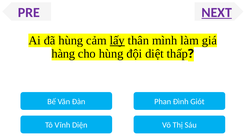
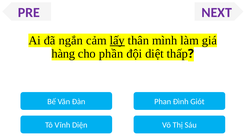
NEXT underline: present -> none (217, 12)
đã hùng: hùng -> ngắn (71, 41)
cho hùng: hùng -> phần (111, 54)
